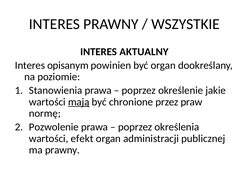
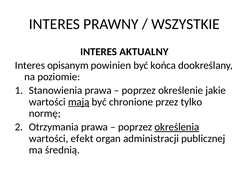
być organ: organ -> końca (163, 66)
praw: praw -> tylko (191, 102)
Pozwolenie: Pozwolenie -> Otrzymania (54, 127)
określenia underline: none -> present (177, 127)
ma prawny: prawny -> średnią (62, 151)
